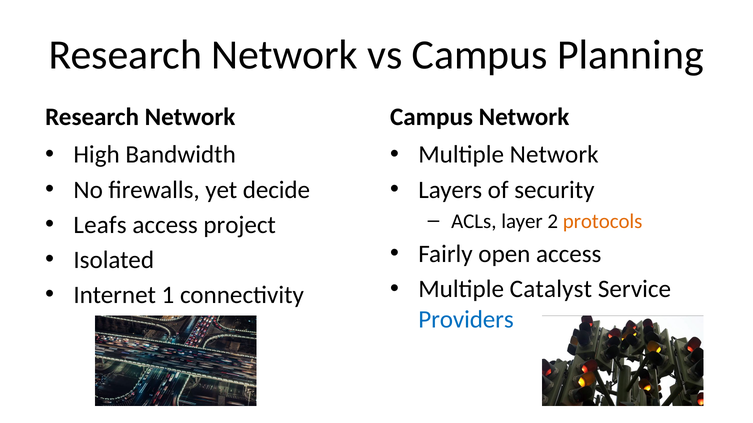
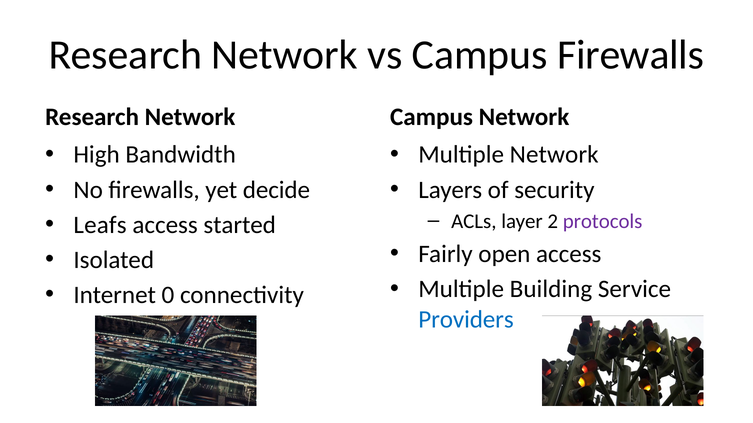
Campus Planning: Planning -> Firewalls (631, 55)
protocols colour: orange -> purple (603, 222)
project: project -> started (240, 225)
Catalyst: Catalyst -> Building (551, 290)
1: 1 -> 0 (168, 295)
